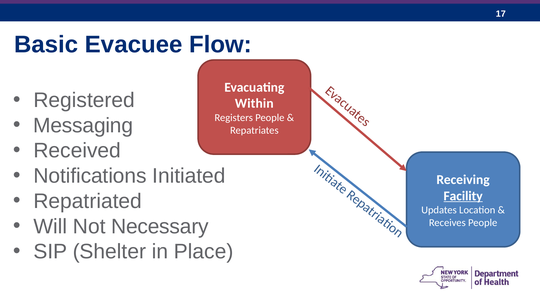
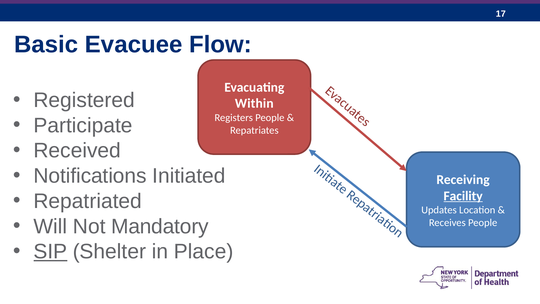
Messaging: Messaging -> Participate (83, 125)
Necessary: Necessary -> Mandatory (160, 226)
SIP underline: none -> present (50, 251)
